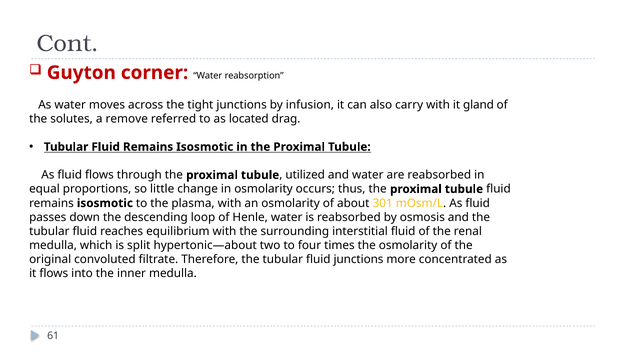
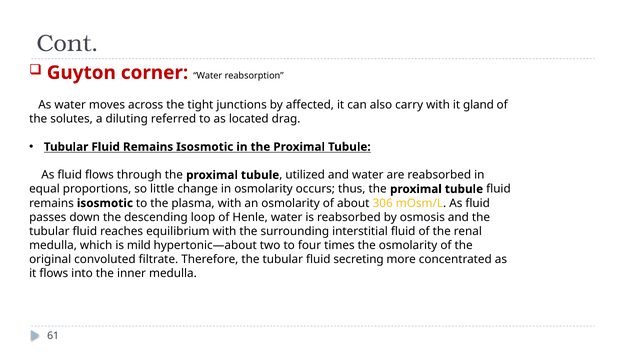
infusion: infusion -> affected (310, 105)
remove: remove -> diluting (127, 119)
301: 301 -> 306 (383, 203)
split: split -> mild (139, 246)
fluid junctions: junctions -> secreting (359, 260)
